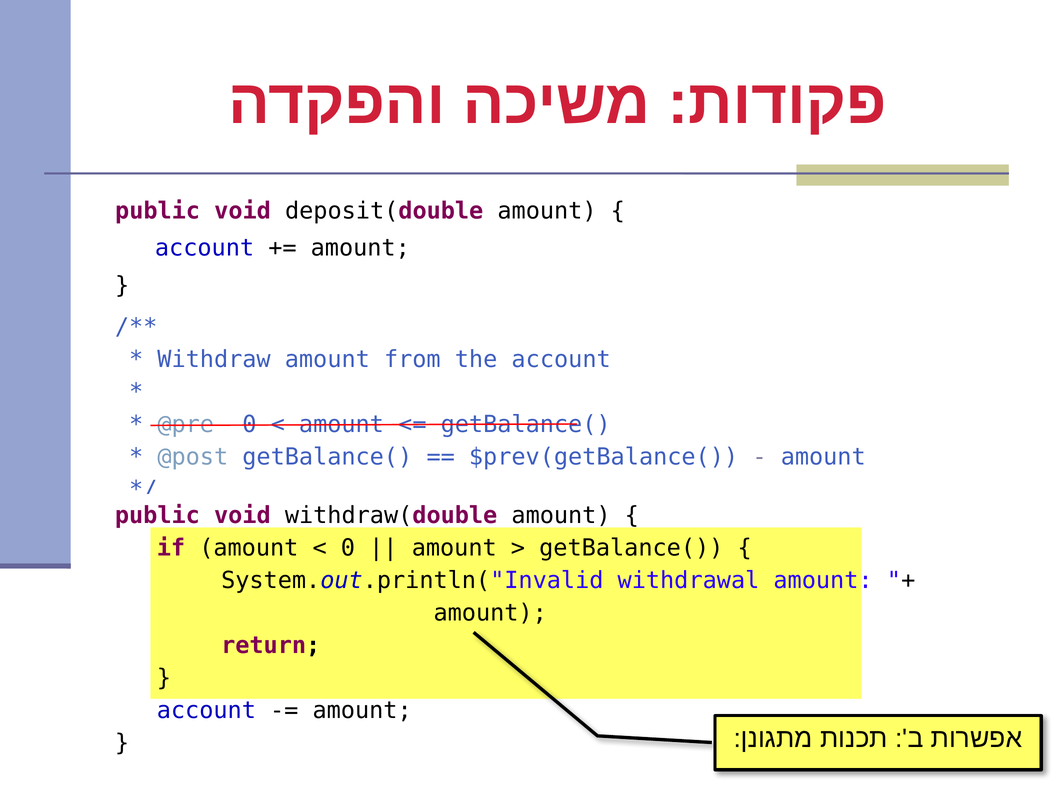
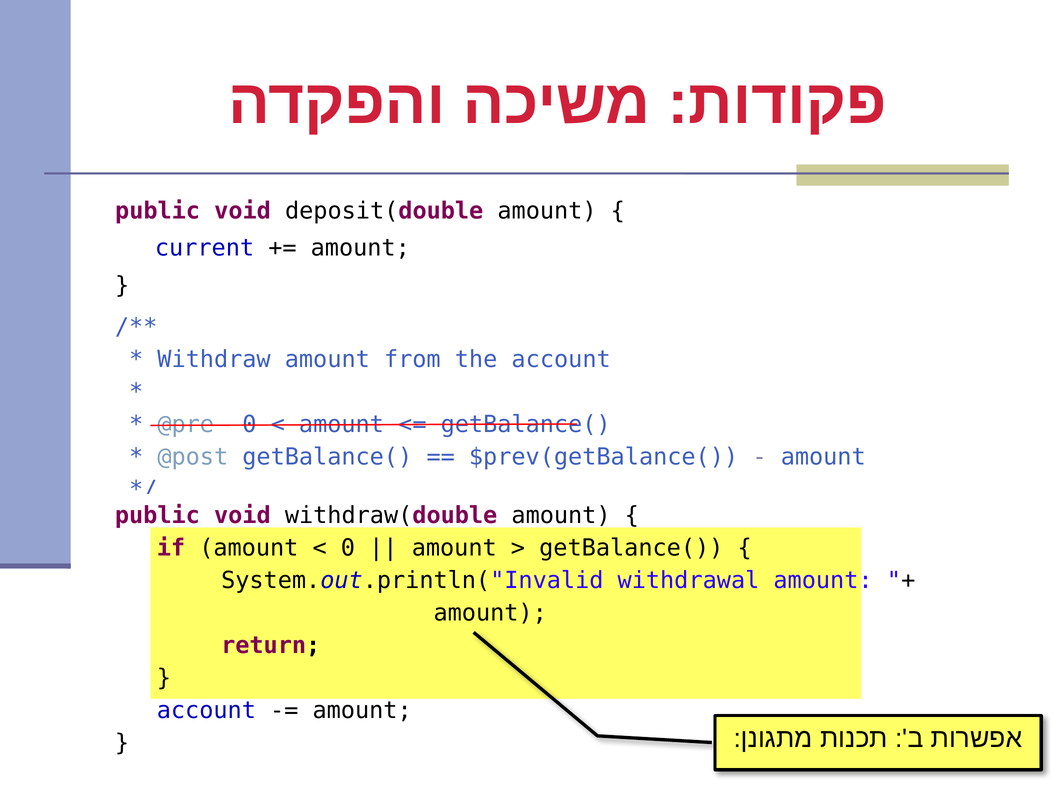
account: account -> current (205, 248)
